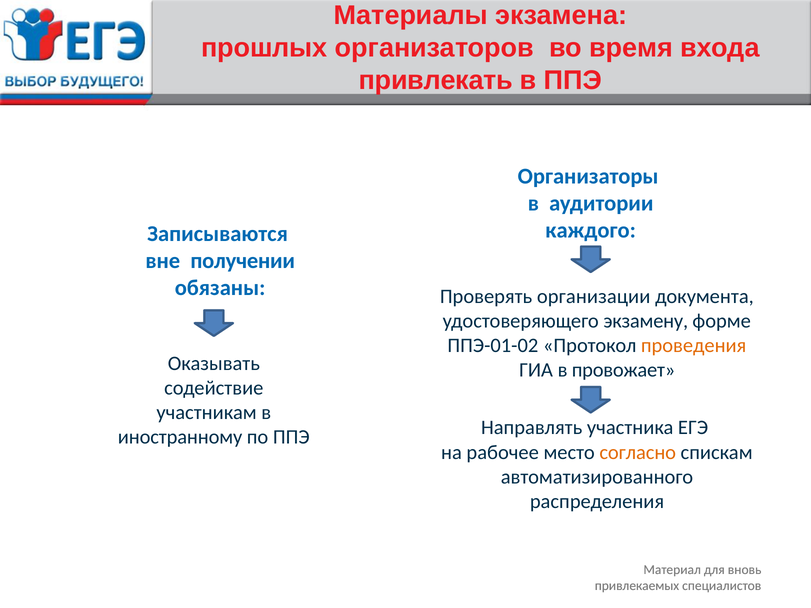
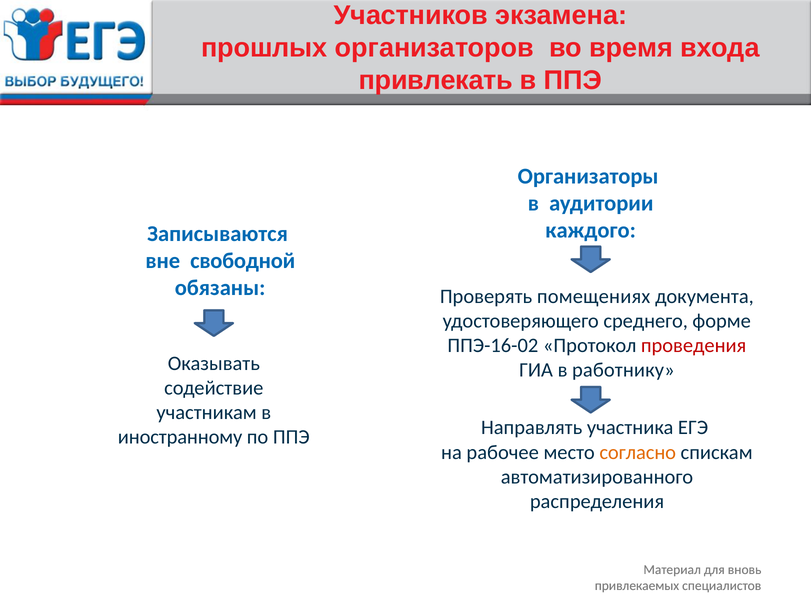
Материалы: Материалы -> Участников (411, 15)
получении: получении -> свободной (243, 261)
организации: организации -> помещениях (594, 296)
экзамену: экзамену -> среднего (646, 321)
ППЭ-01-02: ППЭ-01-02 -> ППЭ-16-02 (493, 346)
проведения colour: orange -> red (694, 346)
провожает: провожает -> работнику (623, 370)
